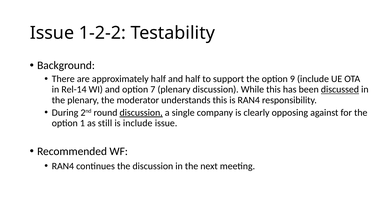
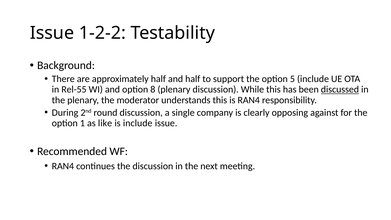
9: 9 -> 5 (292, 79)
Rel-14: Rel-14 -> Rel-55 (74, 89)
7: 7 -> 8 (153, 89)
discussion underline: present -> none (141, 113)
still: still -> like (105, 123)
